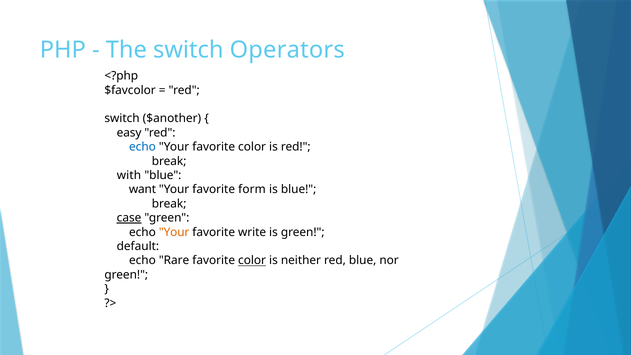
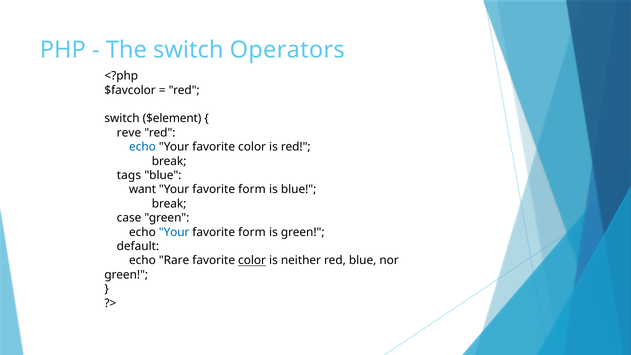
$another: $another -> $element (172, 119)
easy: easy -> reve (129, 133)
with: with -> tags (129, 175)
case underline: present -> none (129, 218)
Your colour: orange -> blue (174, 232)
write: write -> form (252, 232)
